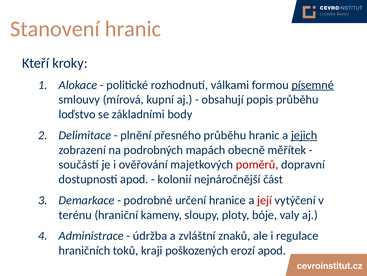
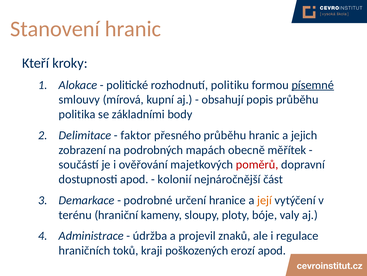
válkami: válkami -> politiku (230, 85)
loďstvo: loďstvo -> politika (77, 114)
plnění: plnění -> faktor (136, 135)
jejich underline: present -> none (304, 135)
její colour: red -> orange (265, 200)
zvláštní: zvláštní -> projevil (197, 235)
